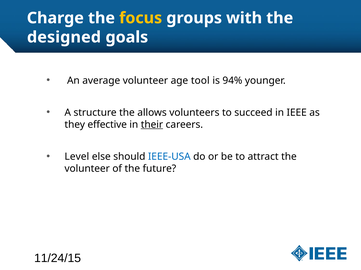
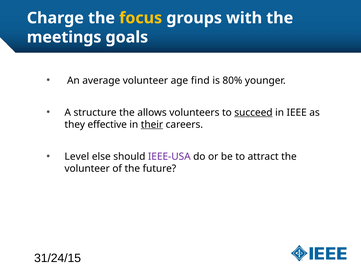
designed: designed -> meetings (64, 37)
tool: tool -> find (200, 81)
94%: 94% -> 80% (232, 81)
succeed underline: none -> present (253, 113)
IEEE-USA colour: blue -> purple (169, 157)
11/24/15: 11/24/15 -> 31/24/15 (58, 259)
